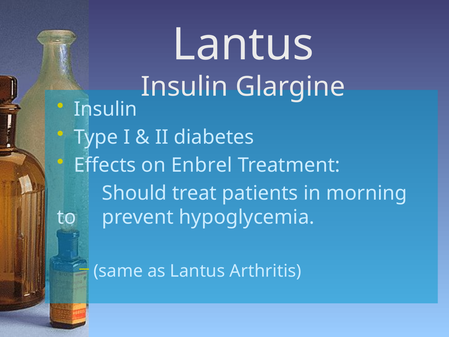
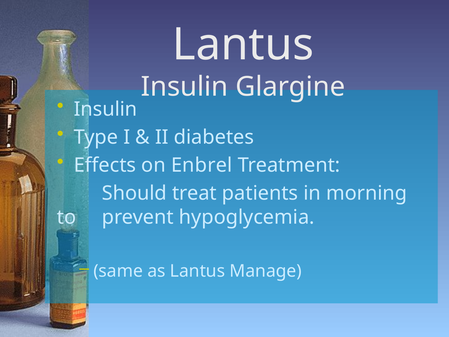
Arthritis: Arthritis -> Manage (266, 271)
